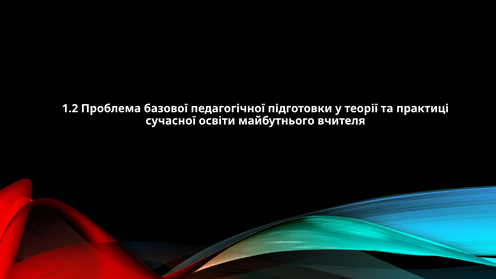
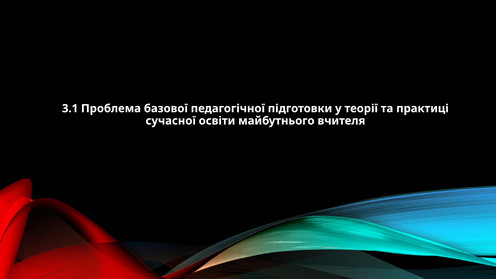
1.2: 1.2 -> 3.1 (70, 108)
